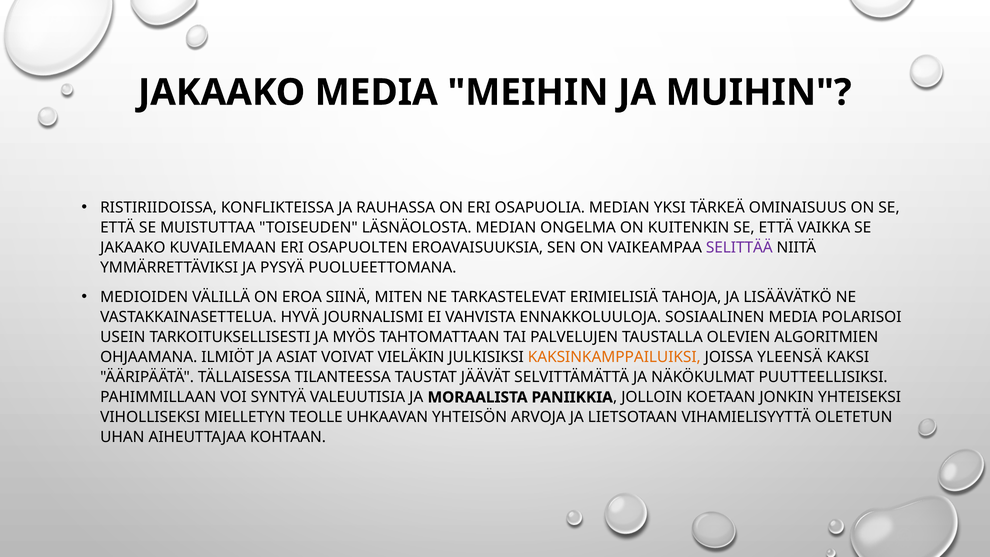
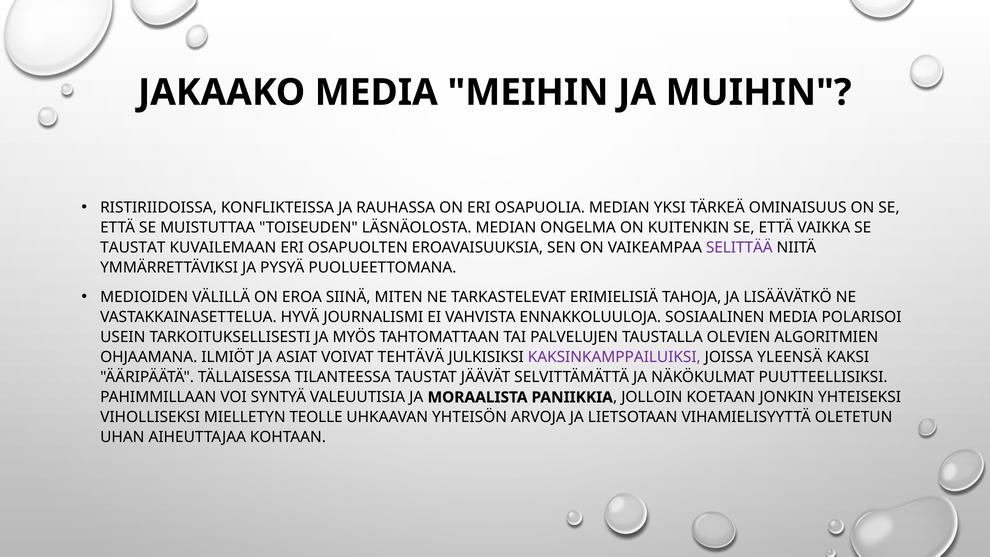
JAKAAKO: JAKAAKO -> TAUSTAT (133, 248)
VIELÄKIN: VIELÄKIN -> TEHTÄVÄ (411, 357)
KAKSINKAMPPAILUIKSI colour: orange -> purple (614, 357)
